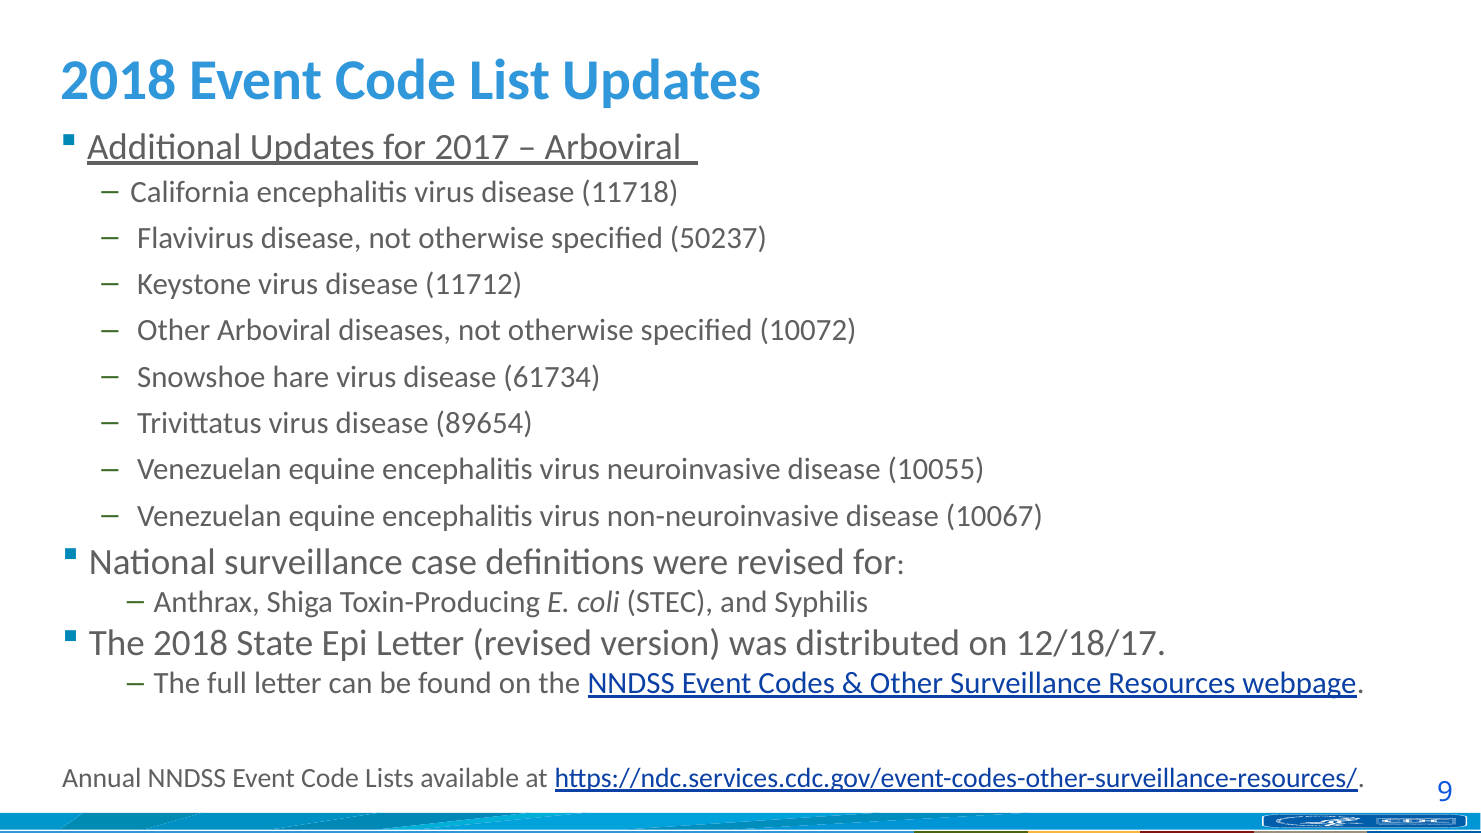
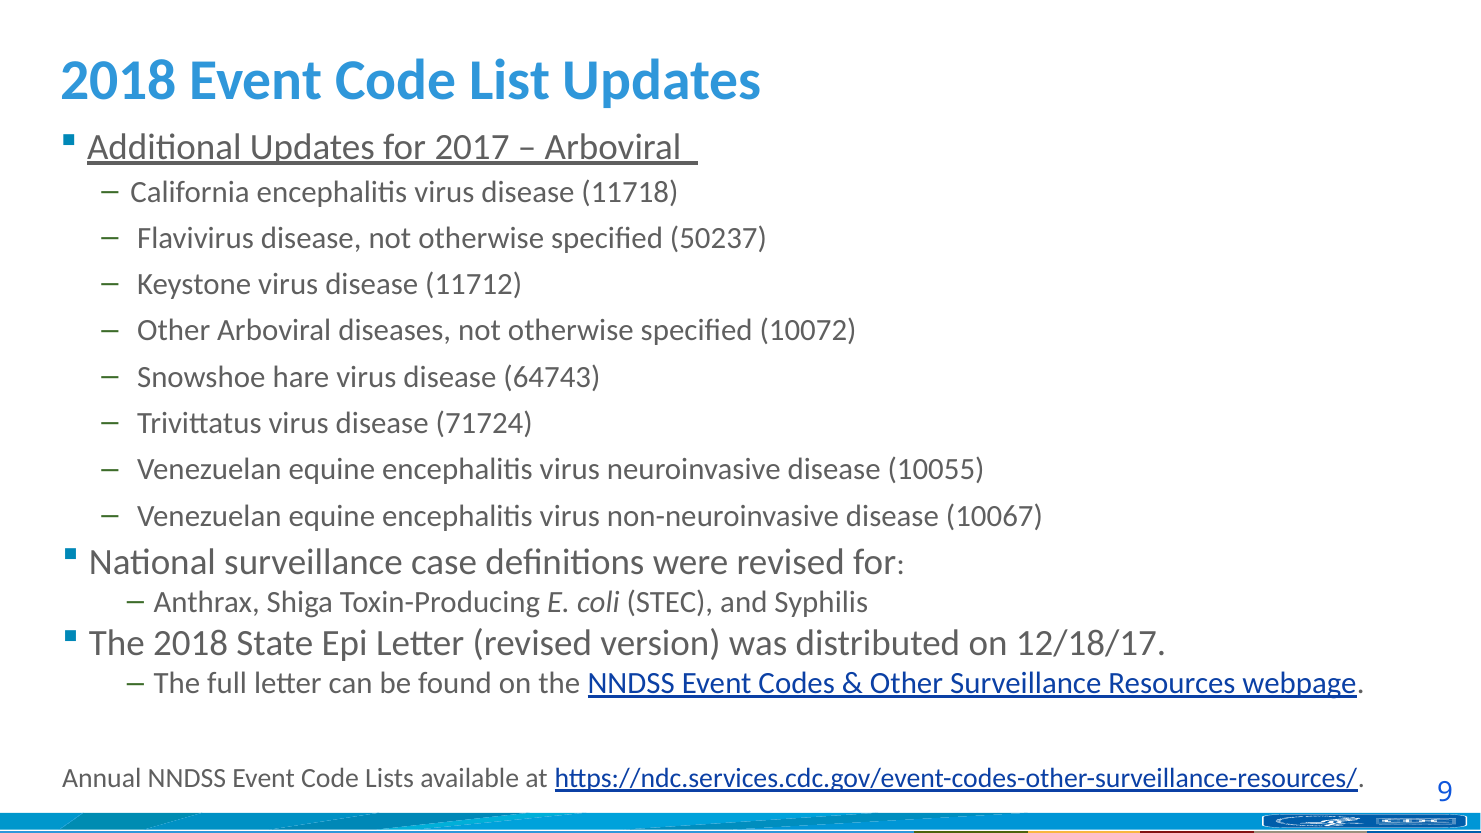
61734: 61734 -> 64743 (552, 377)
89654: 89654 -> 71724 (484, 423)
